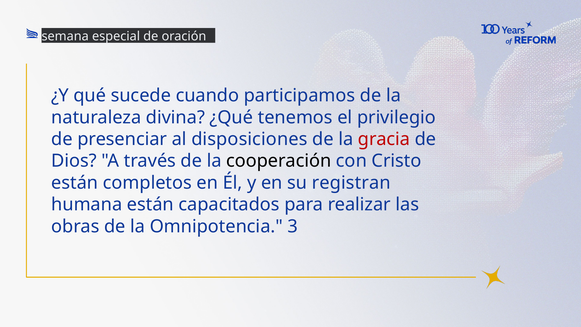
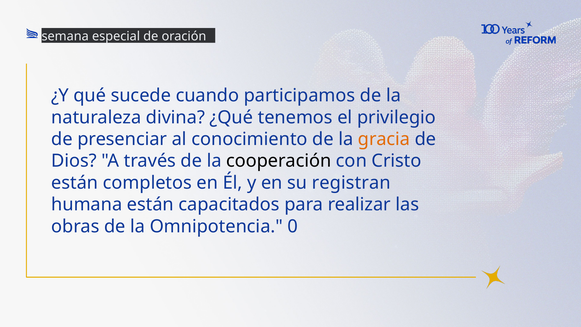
disposiciones: disposiciones -> conocimiento (249, 139)
gracia colour: red -> orange (384, 139)
3: 3 -> 0 (293, 226)
